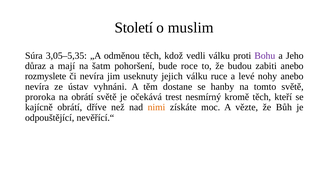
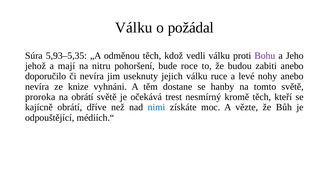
Století: Století -> Válku (134, 28)
muslim: muslim -> požádal (191, 28)
3,05–5,35: 3,05–5,35 -> 5,93–5,35 (66, 56)
důraz: důraz -> jehož (35, 66)
šatm: šatm -> nitru (101, 66)
rozmyslete: rozmyslete -> doporučilo (46, 76)
ústav: ústav -> knize (78, 87)
nimi colour: orange -> blue (157, 107)
nevěřící.“: nevěřící.“ -> médiích.“ (95, 118)
